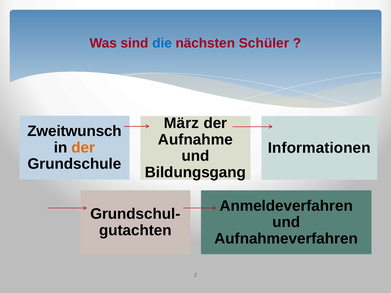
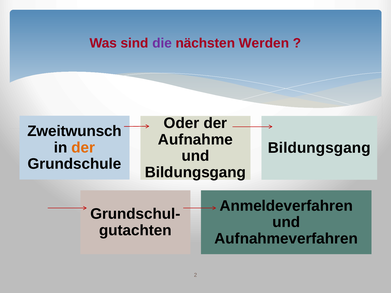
die colour: blue -> purple (162, 43)
Schüler: Schüler -> Werden (264, 43)
März: März -> Oder (182, 123)
Informationen: Informationen -> Bildungsgang (319, 148)
